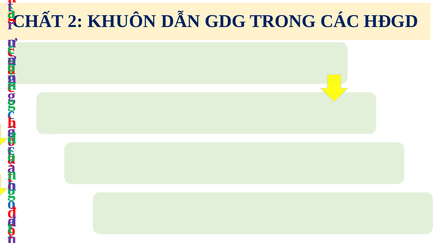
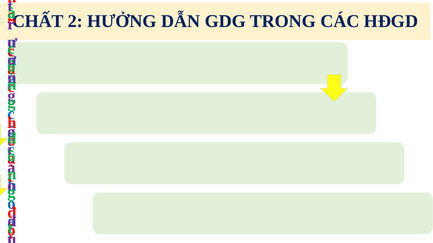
KHUÔN: KHUÔN -> HƯỞNG (122, 21)
